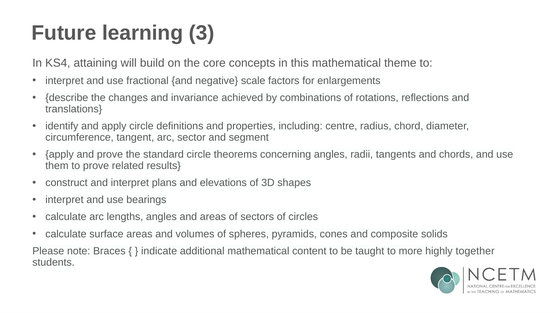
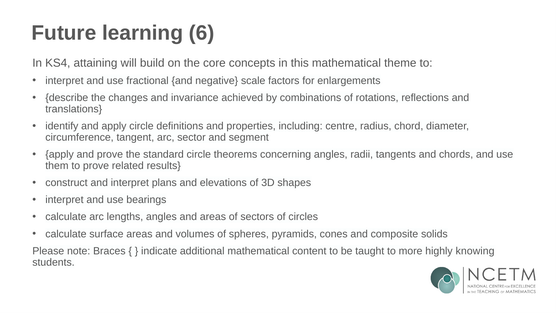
3: 3 -> 6 (202, 33)
together: together -> knowing (475, 251)
